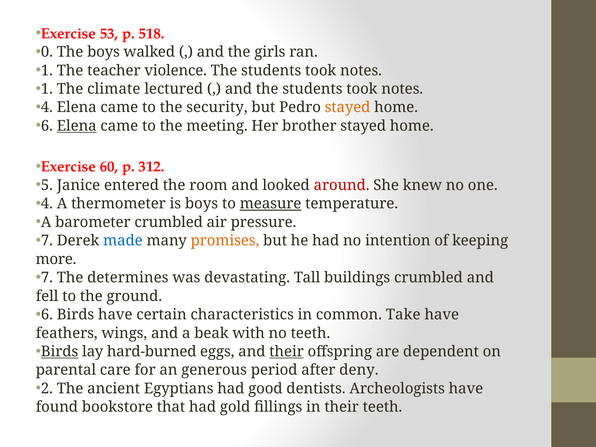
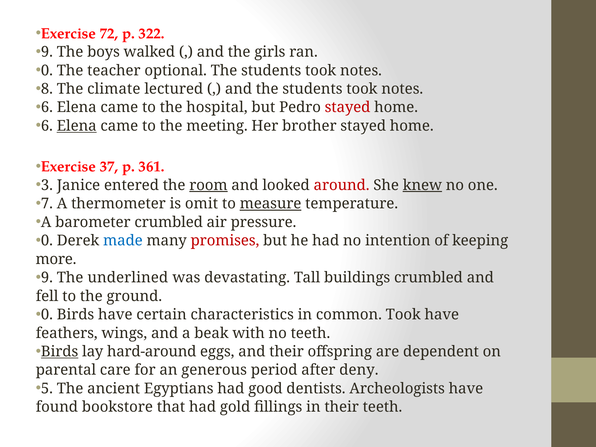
53: 53 -> 72 (109, 33)
518: 518 -> 322 (152, 33)
0: 0 -> 9 (47, 52)
1: 1 -> 0 (47, 70)
violence: violence -> optional (176, 70)
1: 1 -> 8 (47, 89)
4: 4 -> 6 (47, 107)
security: security -> hospital (217, 107)
stayed colour: orange -> red (348, 107)
60: 60 -> 37 (109, 167)
312: 312 -> 361 (152, 167)
5: 5 -> 3 (47, 185)
room underline: none -> present (208, 185)
knew underline: none -> present (422, 185)
4: 4 -> 7 (47, 204)
is boys: boys -> omit (201, 204)
7: 7 -> 0 (47, 241)
promises colour: orange -> red (225, 241)
7: 7 -> 9 (47, 278)
determines: determines -> underlined (128, 278)
6: 6 -> 0 (47, 315)
common Take: Take -> Took (403, 315)
hard-burned: hard-burned -> hard-around (152, 352)
their underline: present -> none (287, 352)
2: 2 -> 5 (47, 389)
